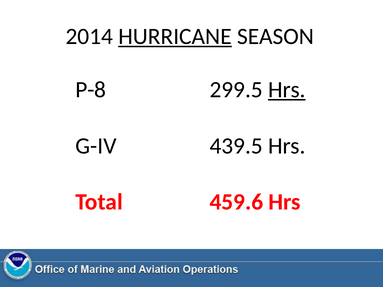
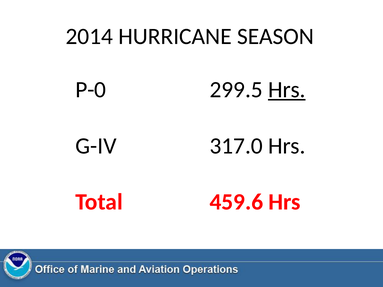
HURRICANE underline: present -> none (175, 36)
P-8: P-8 -> P-0 (91, 90)
439.5: 439.5 -> 317.0 (236, 146)
